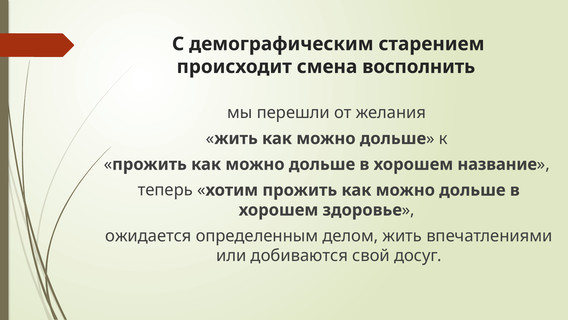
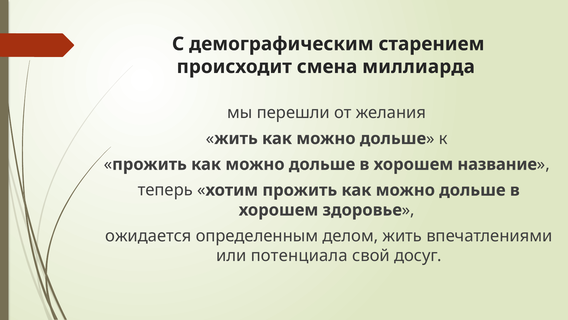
восполнить: восполнить -> миллиарда (419, 67)
добиваются: добиваются -> потенциала (299, 255)
